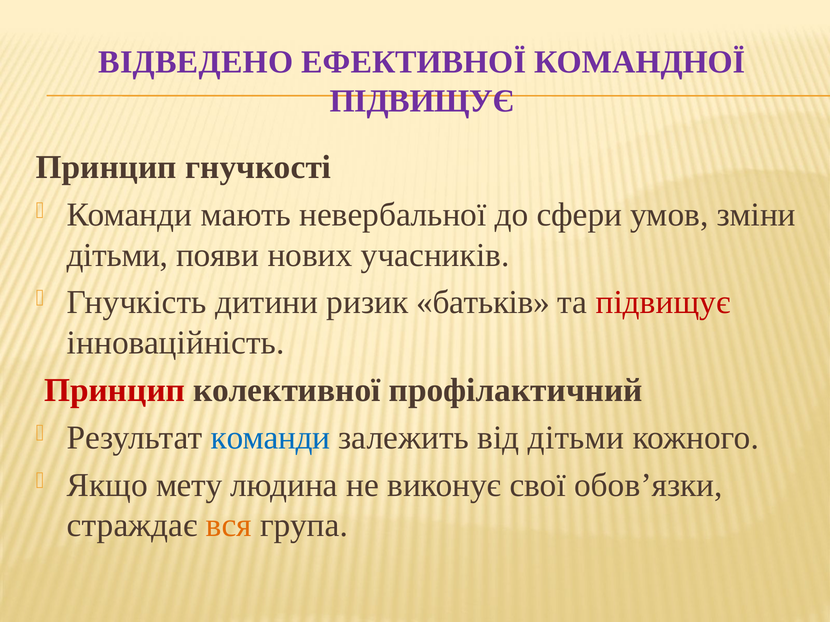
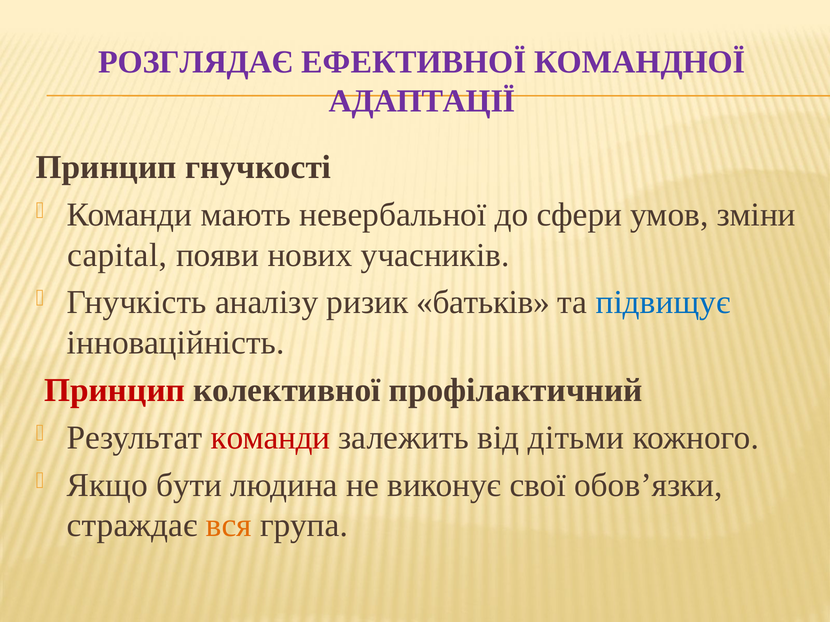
ВІДВЕДЕНО: ВІДВЕДЕНО -> РОЗГЛЯДАЄ (196, 62)
ПІДВИЩУЄ: ПІДВИЩУЄ -> АДАПТАЦІЇ (422, 101)
дітьми: дітьми -> capital (117, 255)
дитини: дитини -> аналізу (267, 303)
підвищує colour: red -> blue (663, 303)
команди colour: blue -> red (270, 438)
мету: мету -> бути (189, 485)
